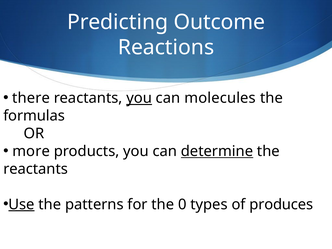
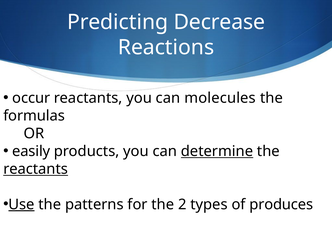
Outcome: Outcome -> Decrease (219, 22)
there: there -> occur (31, 98)
you underline: present -> none (139, 98)
more: more -> easily (31, 151)
reactants underline: none -> present (36, 169)
0: 0 -> 2 (182, 204)
